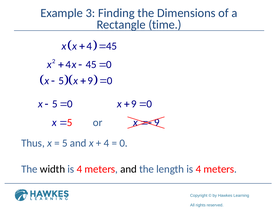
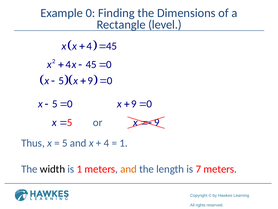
Example 3: 3 -> 0 (90, 13)
time: time -> level (165, 24)
0: 0 -> 1 (124, 143)
4: 4 -> 1 (79, 169)
and colour: black -> orange (129, 169)
length is 4: 4 -> 7 (198, 169)
